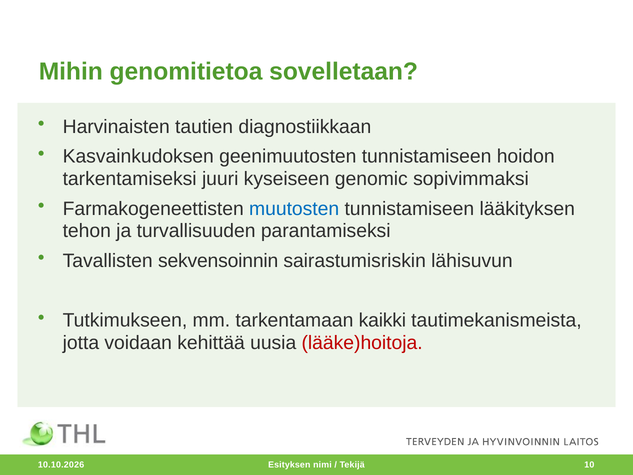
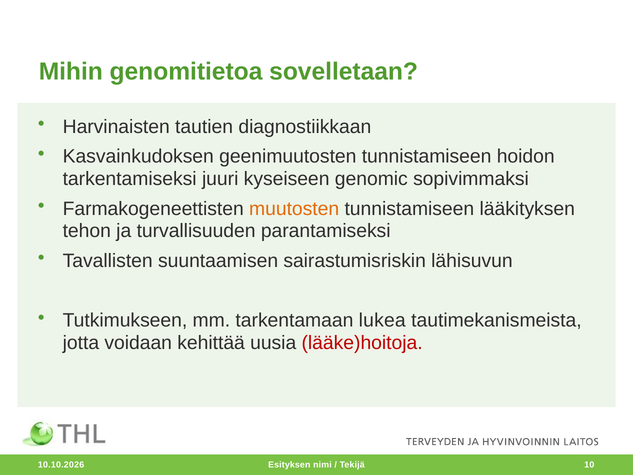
muutosten colour: blue -> orange (294, 209)
sekvensoinnin: sekvensoinnin -> suuntaamisen (218, 260)
kaikki: kaikki -> lukea (382, 320)
